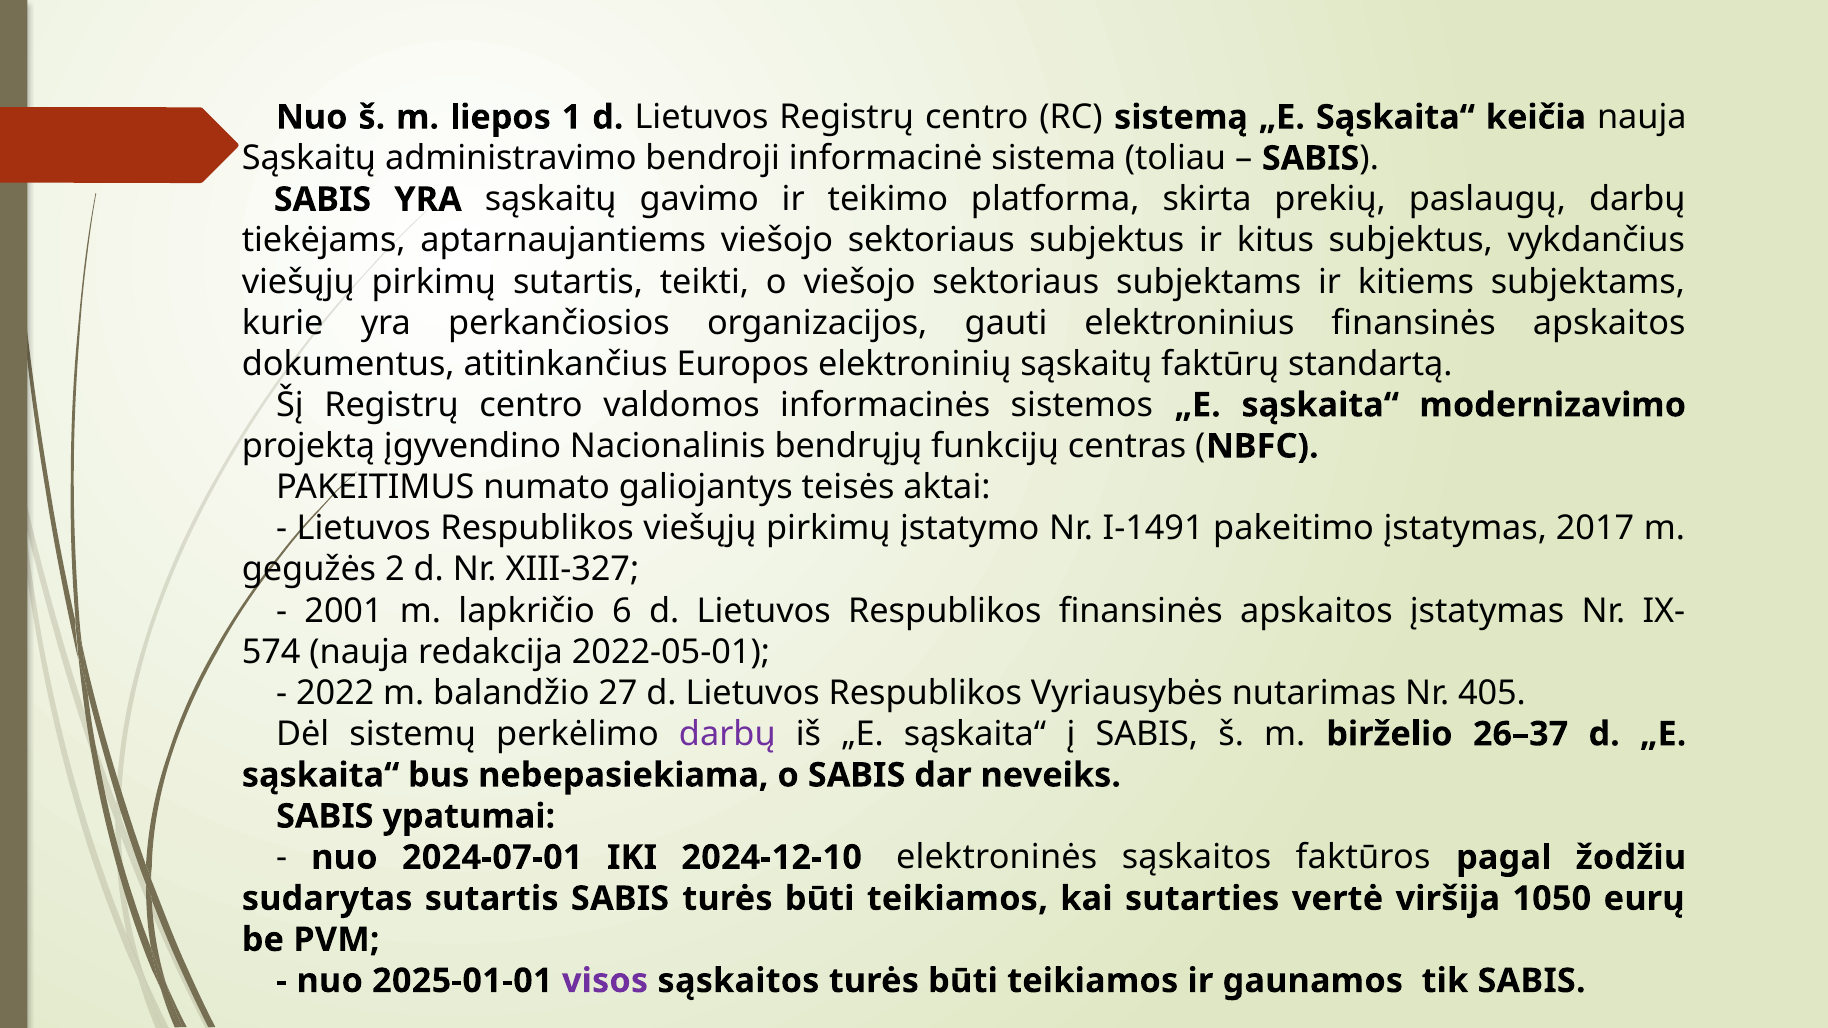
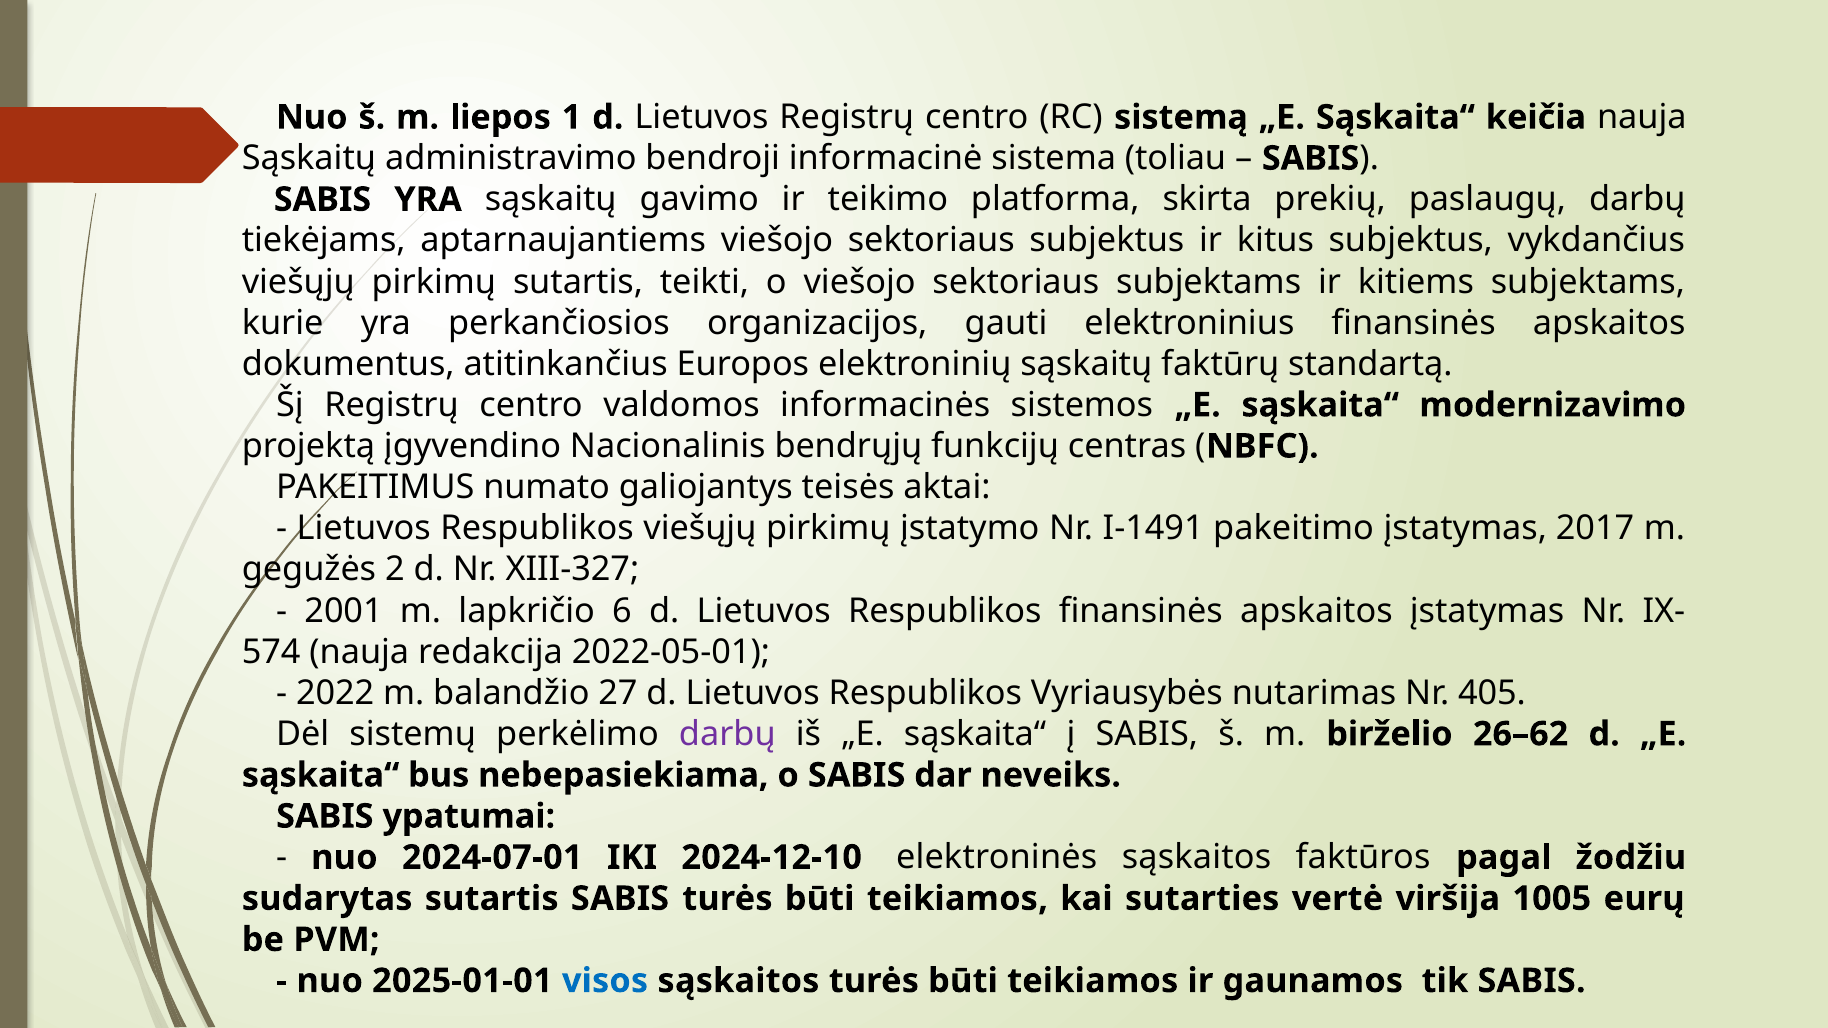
26–37: 26–37 -> 26–62 (1521, 734)
1050: 1050 -> 1005 (1552, 899)
visos colour: purple -> blue (605, 981)
